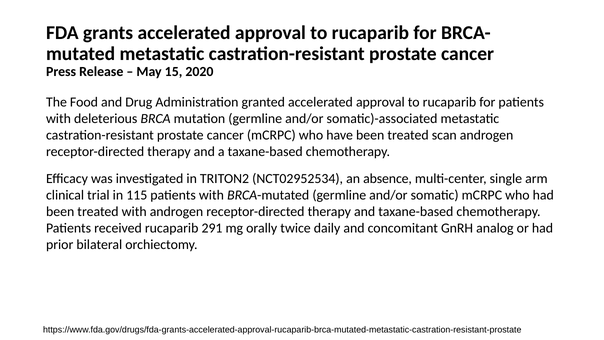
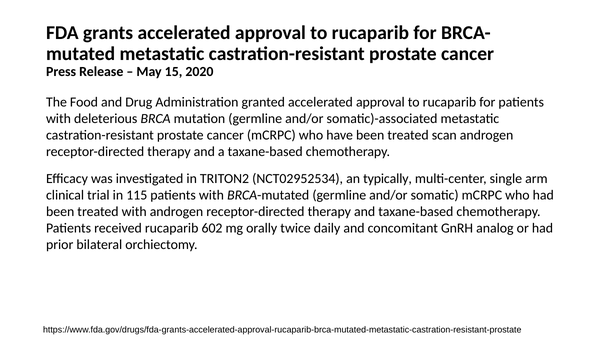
absence: absence -> typically (388, 178)
291: 291 -> 602 (212, 228)
